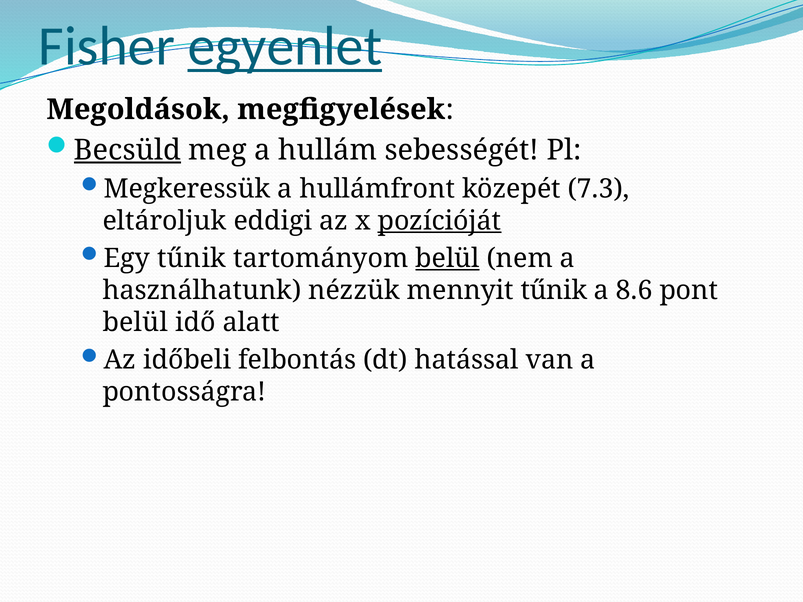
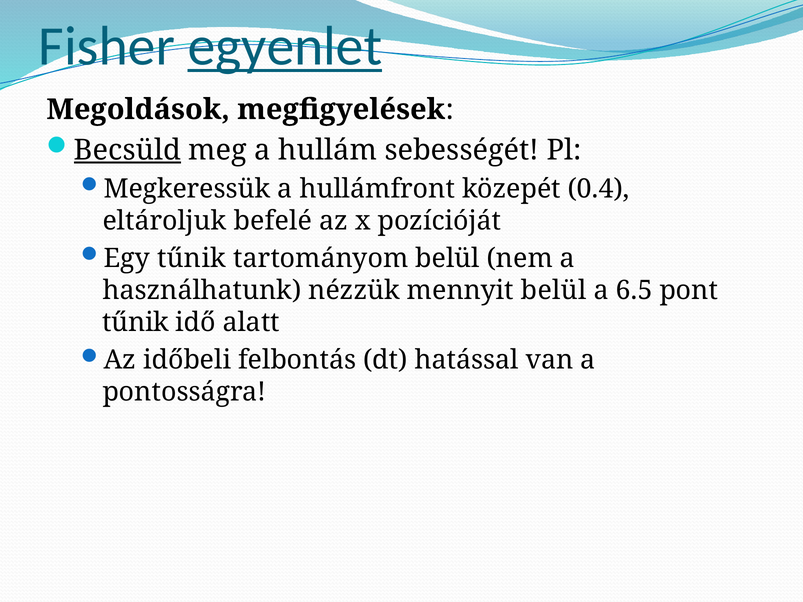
7.3: 7.3 -> 0.4 (599, 189)
eddigi: eddigi -> befelé (273, 221)
pozícióját underline: present -> none (439, 221)
belül underline: present -> none (448, 258)
mennyit tűnik: tűnik -> belül (554, 291)
8.6: 8.6 -> 6.5 (634, 291)
belül: belül -> tűnik (136, 323)
